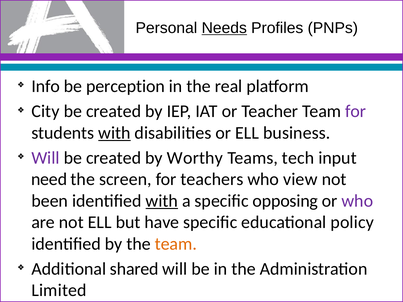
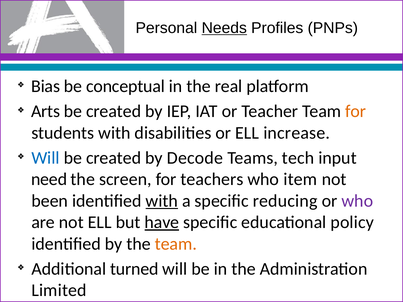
Info: Info -> Bias (46, 86)
perception: perception -> conceptual (125, 86)
City: City -> Arts (46, 111)
for colour: purple -> orange (356, 111)
with underline: present -> none (114, 133)
business: business -> increase (297, 133)
Will colour: purple -> blue (46, 158)
Worthy: Worthy -> Decode (195, 158)
view: view -> item (300, 179)
opposing: opposing -> reducing (285, 201)
have underline: none -> present (162, 222)
shared: shared -> turned (134, 269)
